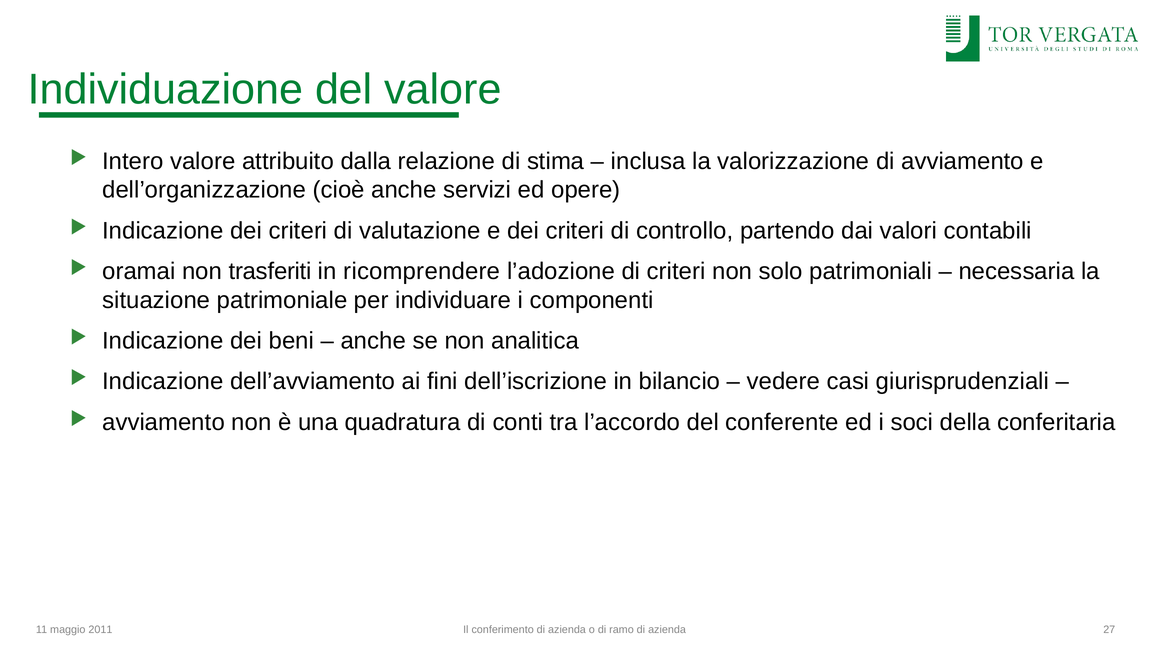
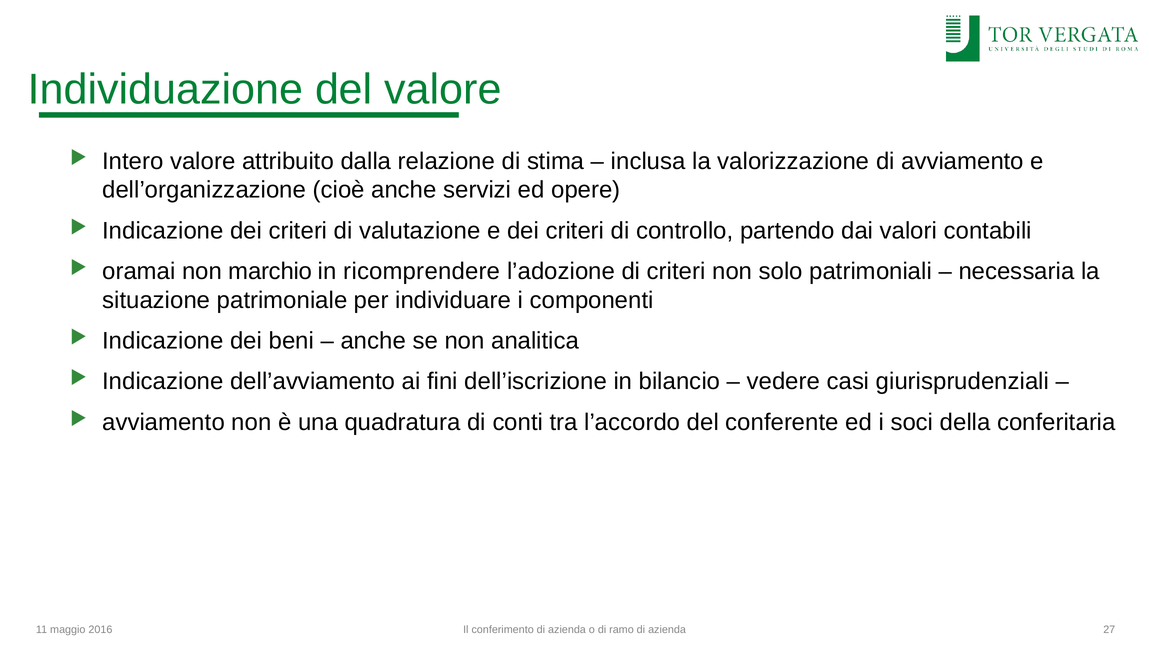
trasferiti: trasferiti -> marchio (270, 272)
2011: 2011 -> 2016 (100, 630)
